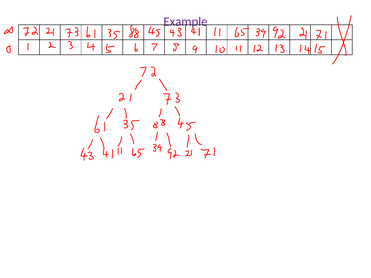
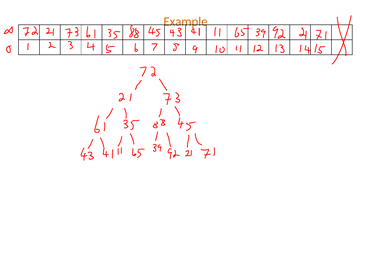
Example colour: purple -> orange (185, 22)
